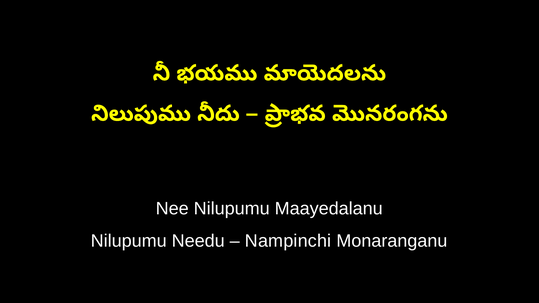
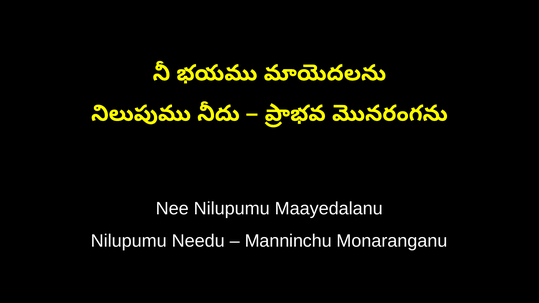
Nampinchi: Nampinchi -> Manninchu (288, 241)
